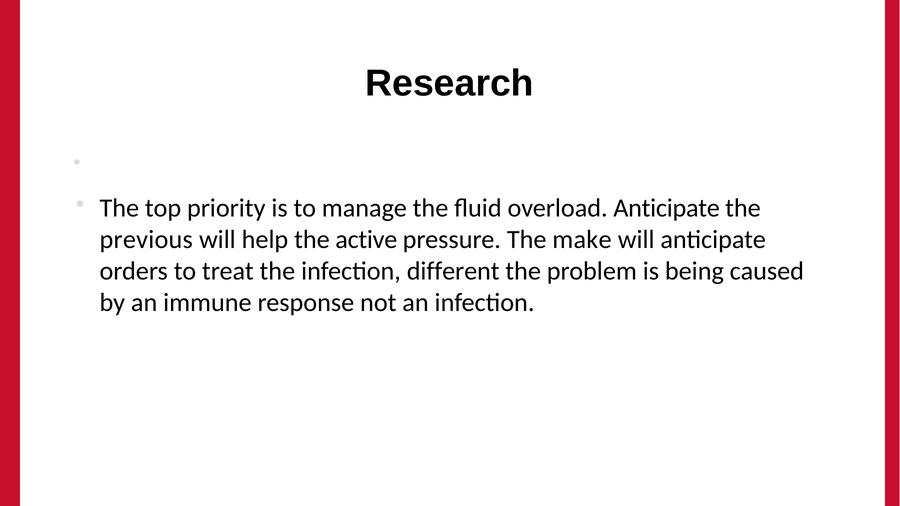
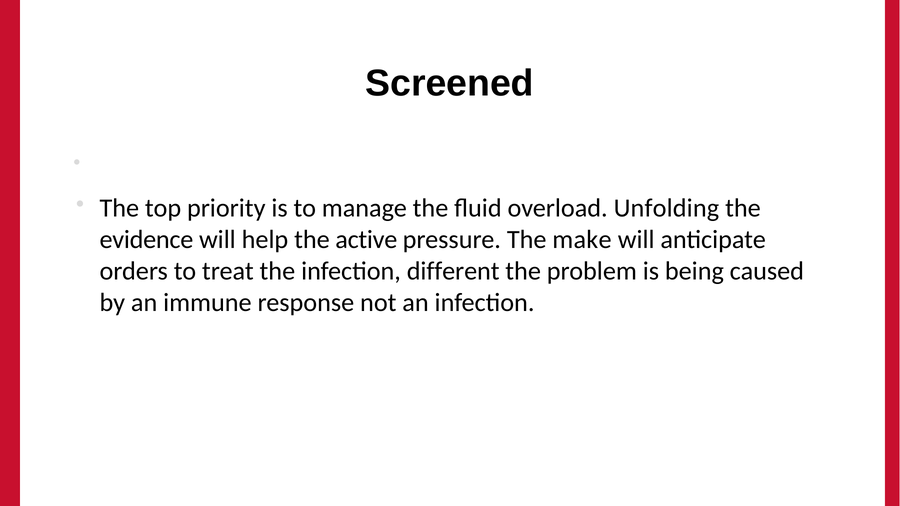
Research: Research -> Screened (450, 83)
overload Anticipate: Anticipate -> Unfolding (666, 208)
previous: previous -> evidence (146, 240)
